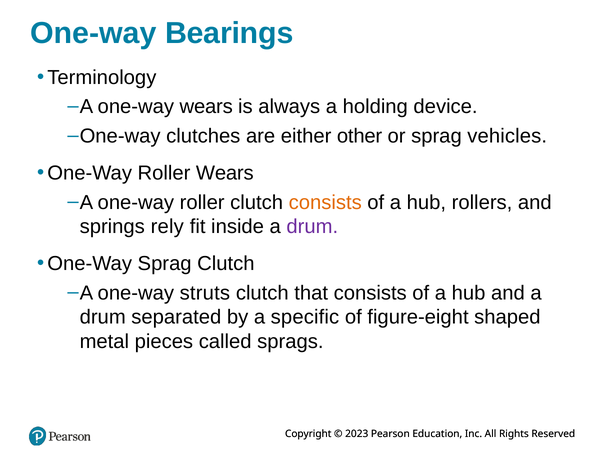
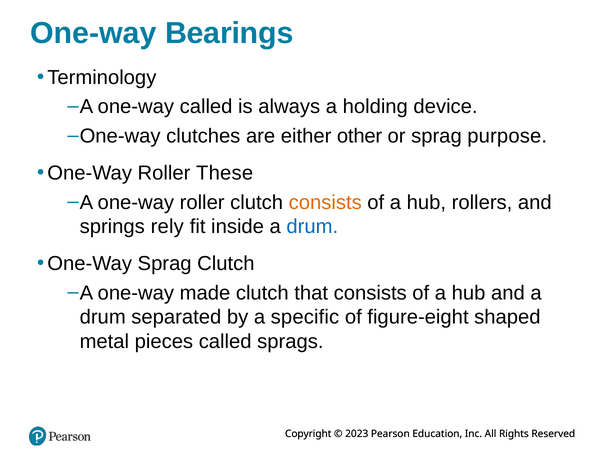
one-way wears: wears -> called (206, 107)
vehicles: vehicles -> purpose (507, 136)
Roller Wears: Wears -> These (225, 173)
drum colour: purple -> blue (312, 227)
struts: struts -> made (205, 293)
